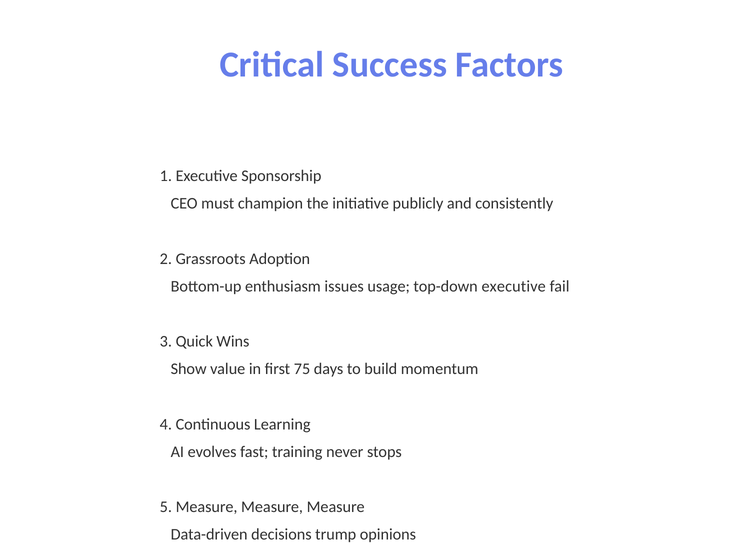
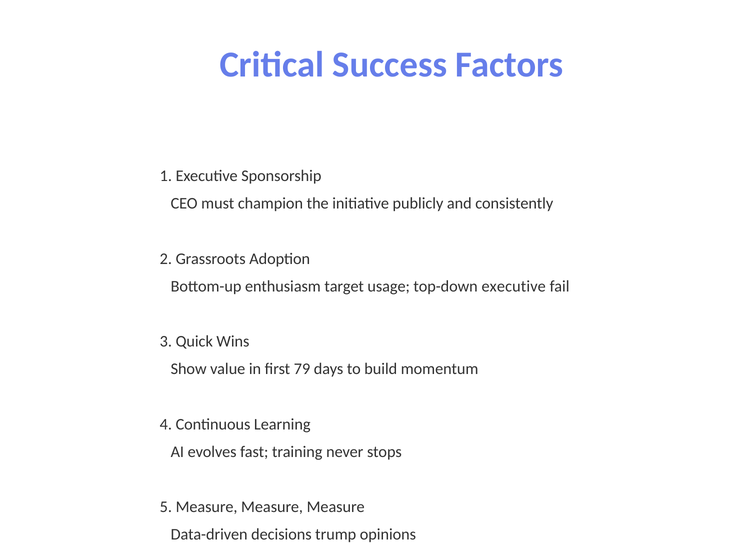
issues: issues -> target (344, 286)
75: 75 -> 79 (302, 369)
